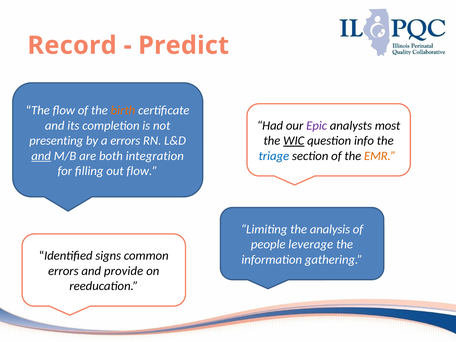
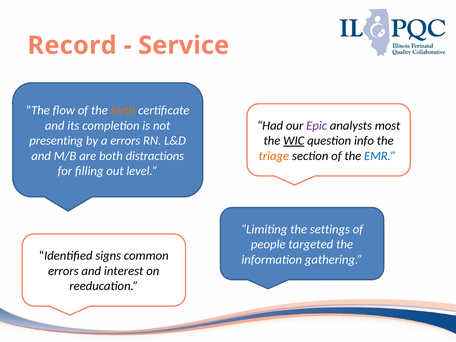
Predict: Predict -> Service (184, 45)
and underline: present -> none (41, 156)
integration: integration -> distractions (155, 156)
triage colour: blue -> orange (274, 156)
EMR colour: orange -> blue (380, 156)
out flow: flow -> level (142, 171)
analysis: analysis -> settings (330, 229)
leverage: leverage -> targeted (311, 244)
provide: provide -> interest (124, 271)
